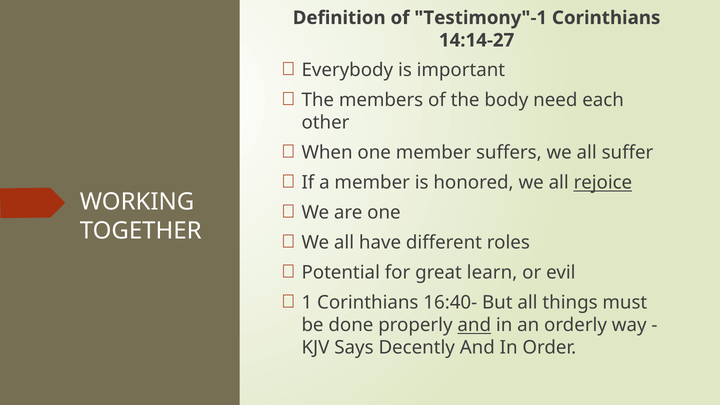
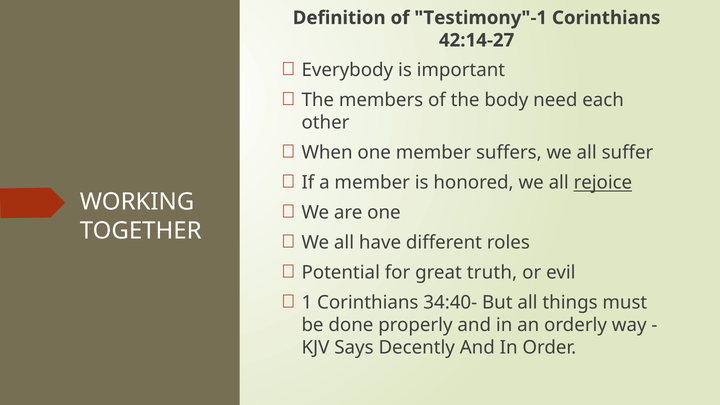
14:14-27: 14:14-27 -> 42:14-27 (477, 40)
learn: learn -> truth (492, 273)
16:40-: 16:40- -> 34:40- (450, 303)
and underline: present -> none (474, 325)
